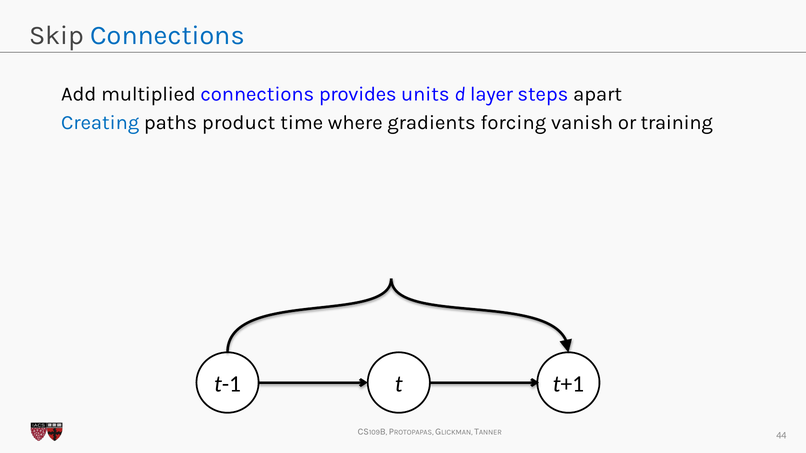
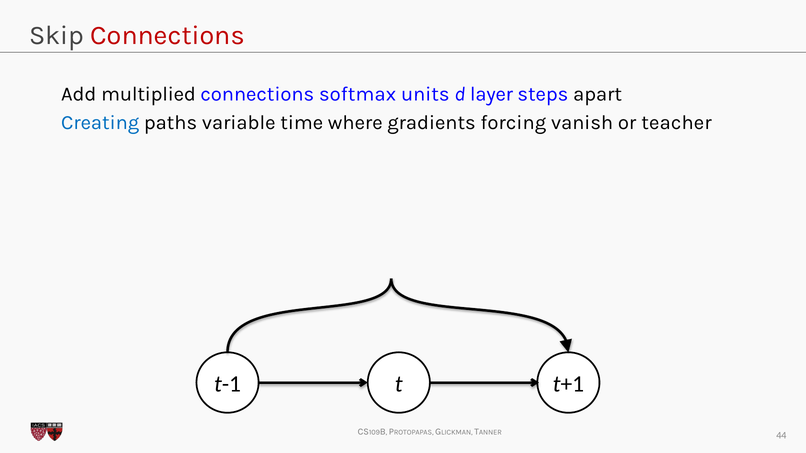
Connections colour: blue -> red (168, 35)
provides: provides -> softmax (358, 94)
product: product -> variable (239, 123)
training: training -> teacher (676, 123)
